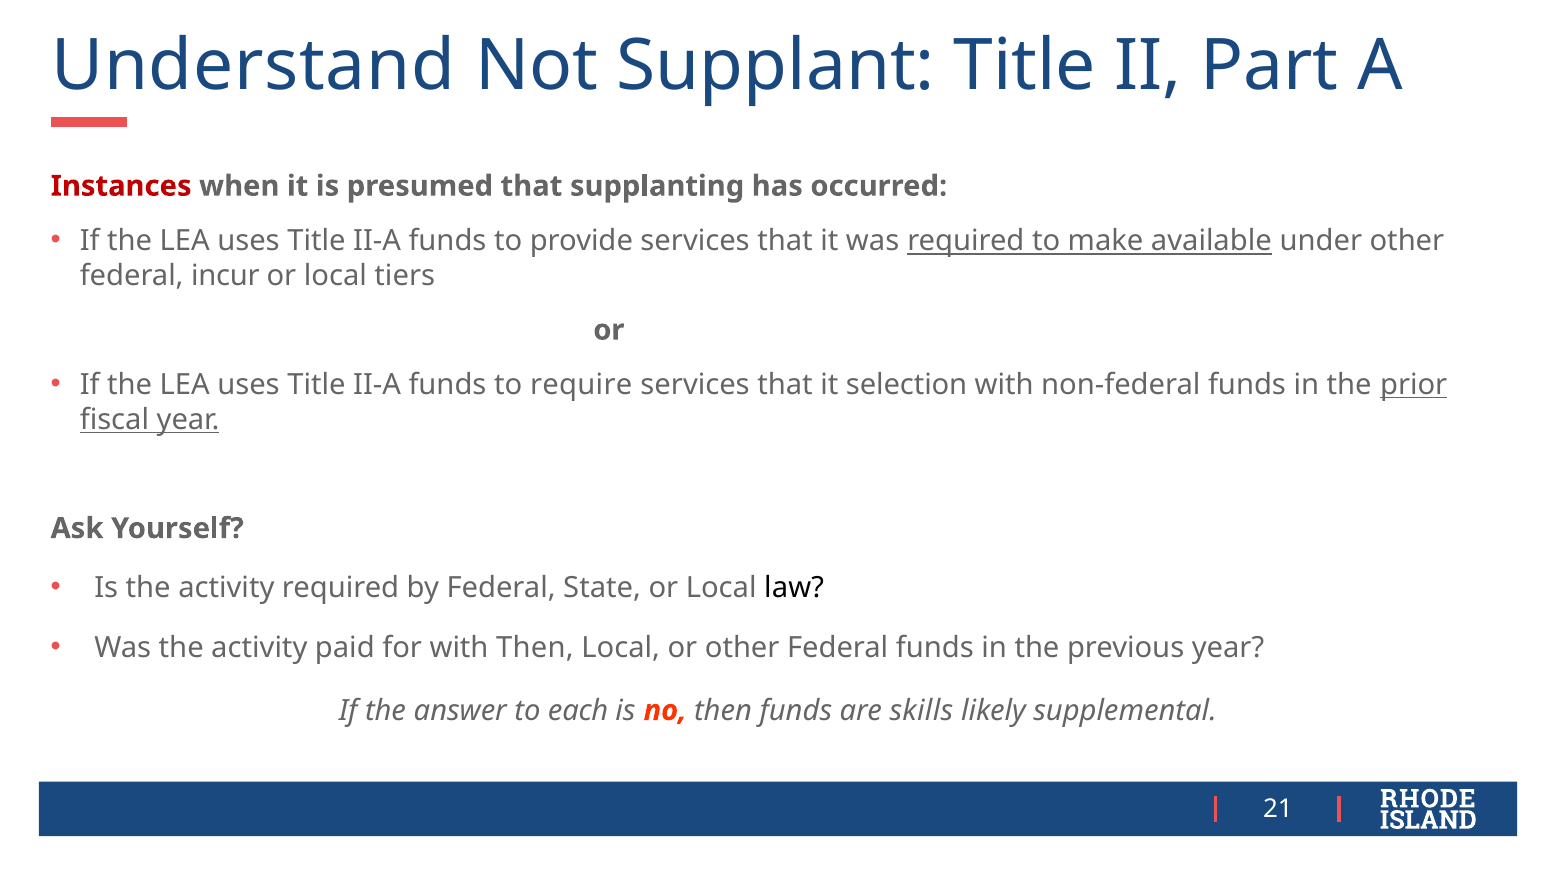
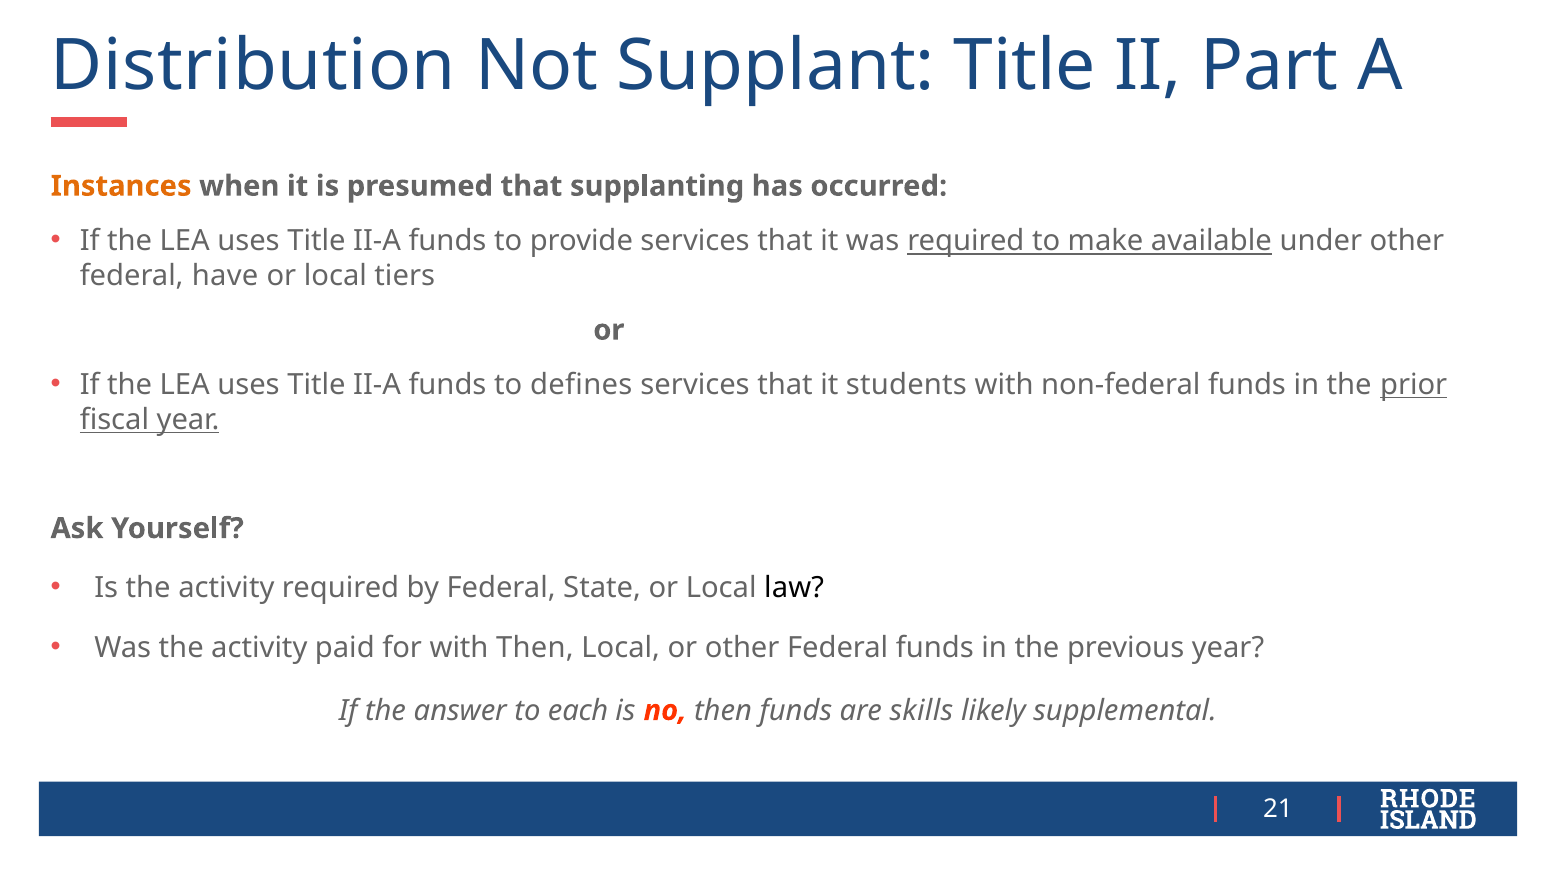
Understand: Understand -> Distribution (253, 66)
Instances colour: red -> orange (121, 186)
incur: incur -> have (225, 276)
require: require -> defines (581, 385)
selection: selection -> students (906, 385)
